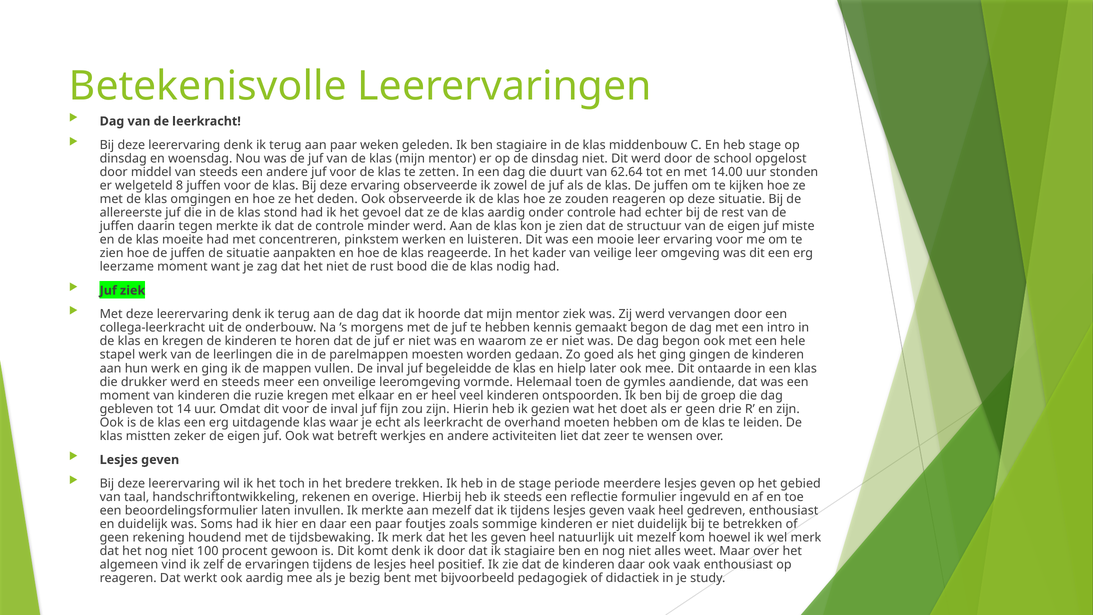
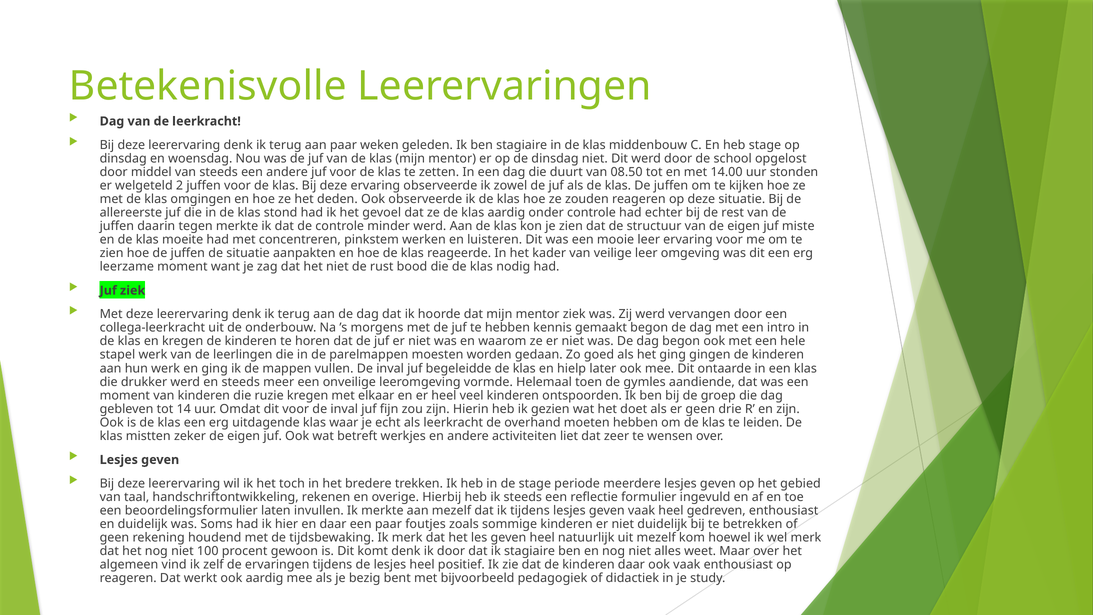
62.64: 62.64 -> 08.50 (627, 172)
8: 8 -> 2 (180, 186)
